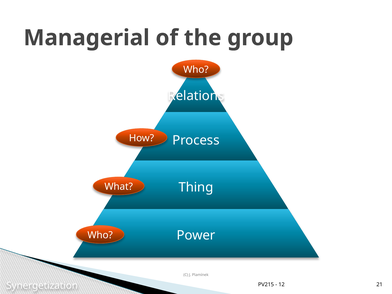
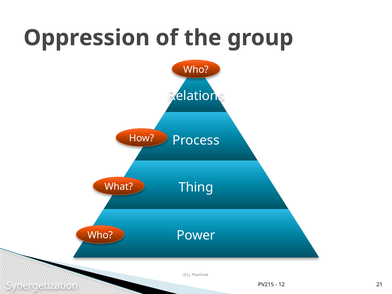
Managerial: Managerial -> Oppression (87, 38)
